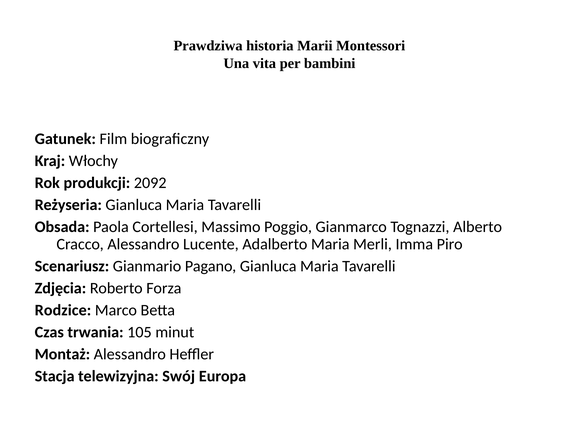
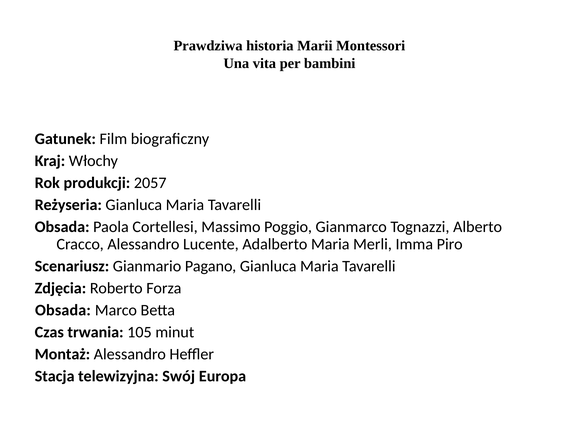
2092: 2092 -> 2057 (150, 183)
Rodzice: Rodzice -> Obsada (63, 310)
